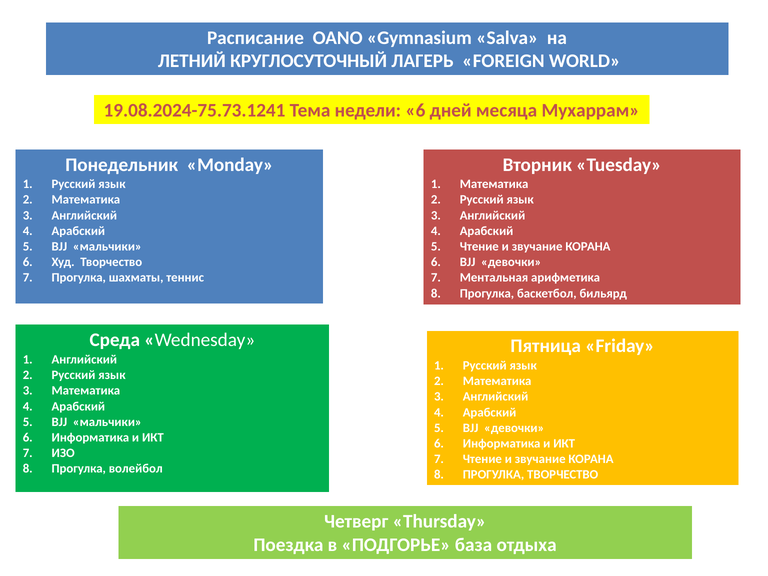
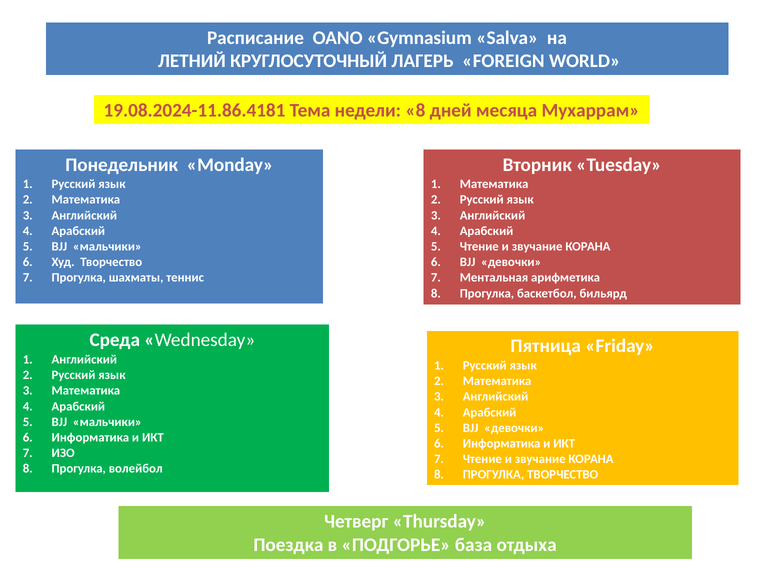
19.08.2024-75.73.1241: 19.08.2024-75.73.1241 -> 19.08.2024-11.86.4181 (195, 110)
недели 6: 6 -> 8 (415, 110)
